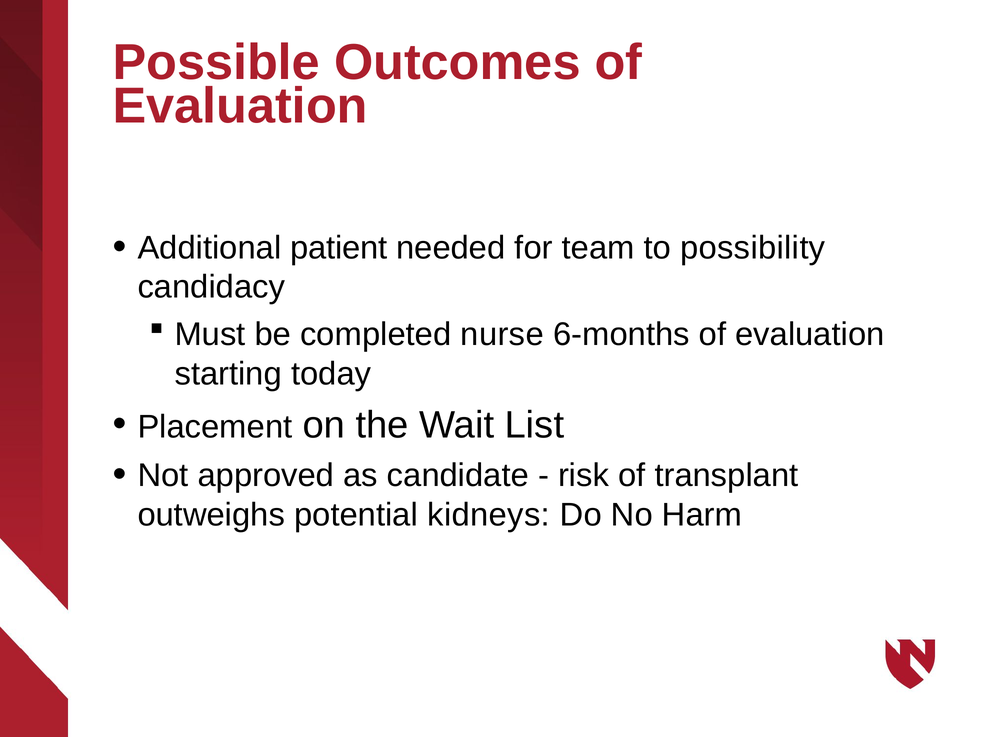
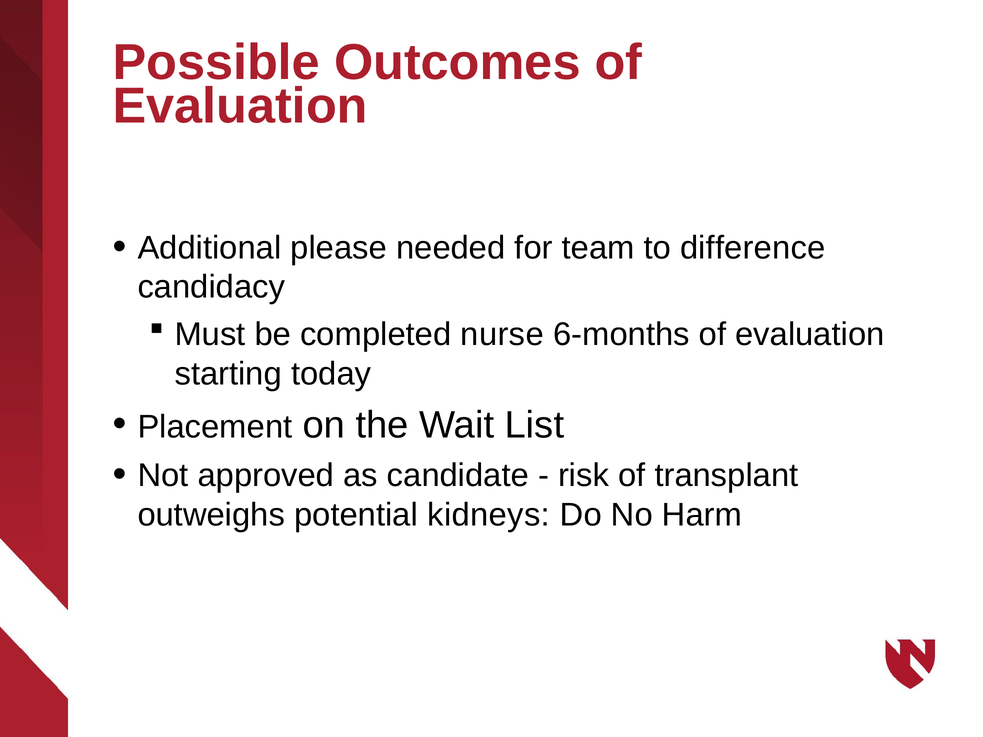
patient: patient -> please (339, 248)
possibility: possibility -> difference (753, 248)
